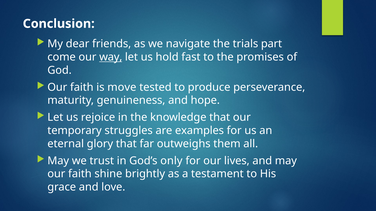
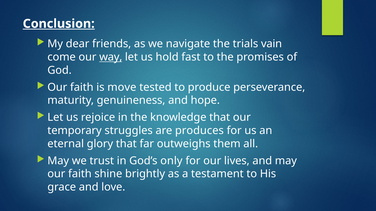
Conclusion underline: none -> present (59, 24)
part: part -> vain (272, 44)
examples: examples -> produces (199, 131)
